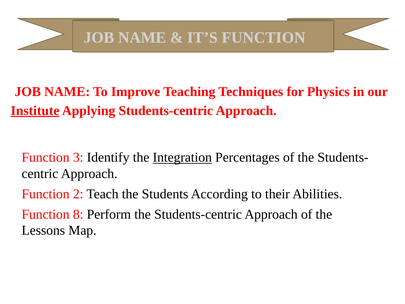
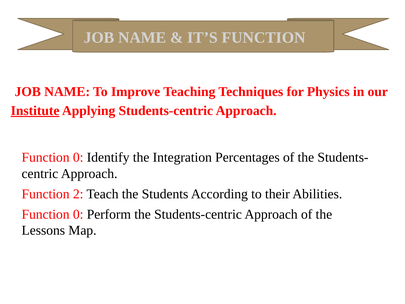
3: 3 -> 0 (78, 157)
Integration underline: present -> none (182, 157)
8: 8 -> 0 (78, 214)
